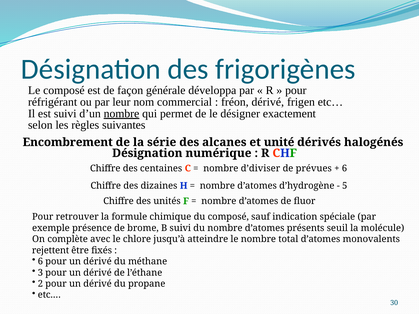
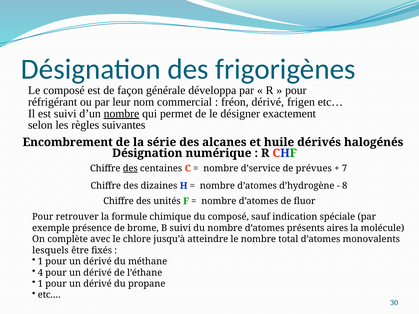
unité: unité -> huile (279, 142)
des underline: none -> present (130, 168)
d’diviser: d’diviser -> d’service (261, 168)
6: 6 -> 7 (344, 168)
5: 5 -> 8 (345, 186)
seuil: seuil -> aires (337, 228)
rejettent: rejettent -> lesquels (50, 250)
6: 6 -> 1 (40, 262)
3: 3 -> 4 (40, 273)
2: 2 -> 1 (40, 284)
